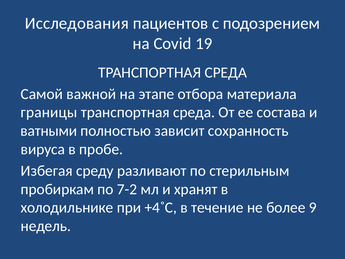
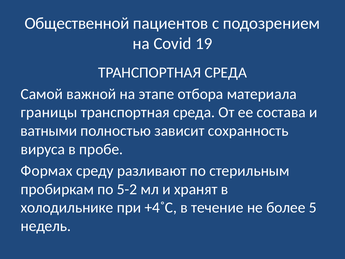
Исследования: Исследования -> Общественной (77, 23)
Избегая: Избегая -> Формах (47, 171)
7-2: 7-2 -> 5-2 (127, 189)
9: 9 -> 5 (313, 207)
